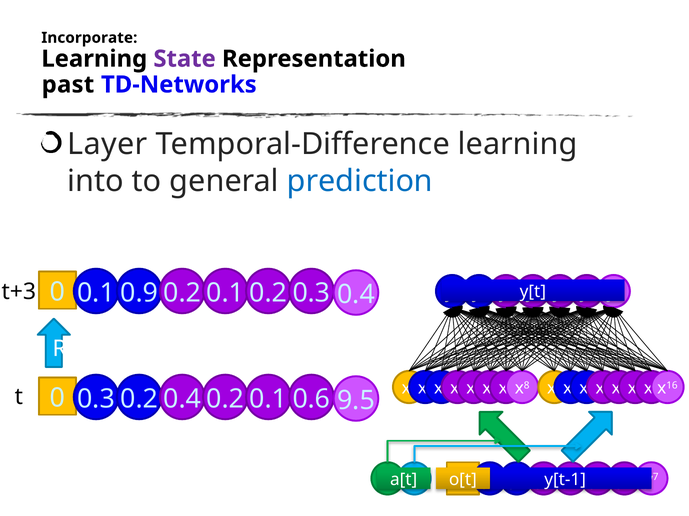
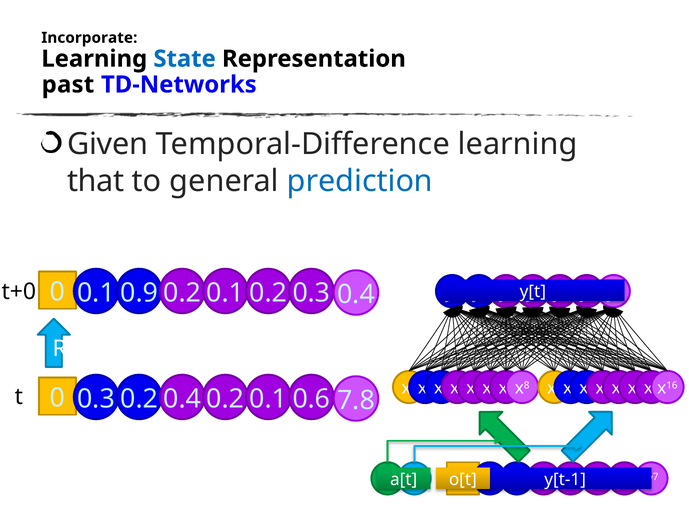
State colour: purple -> blue (185, 59)
Layer: Layer -> Given (108, 145)
into: into -> that (96, 181)
t+3: t+3 -> t+0 (19, 292)
9.5: 9.5 -> 7.8 (356, 401)
